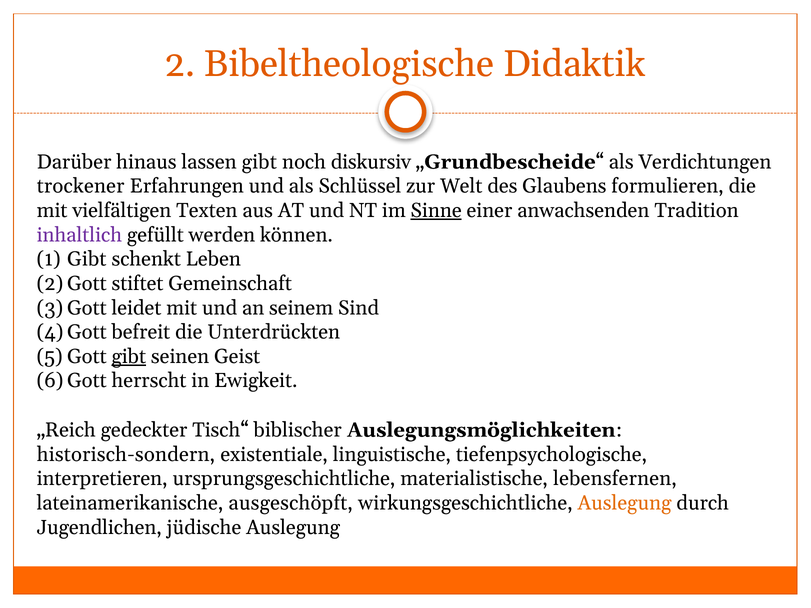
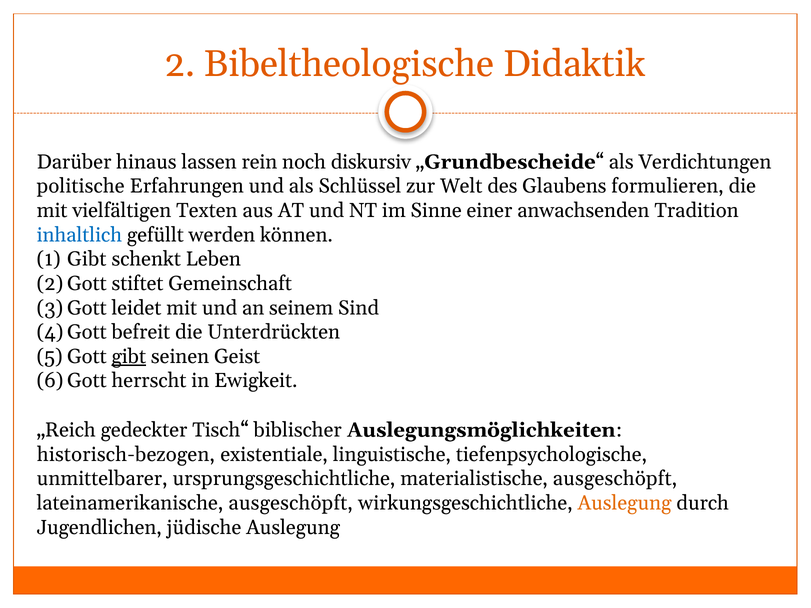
lassen gibt: gibt -> rein (259, 162)
trockener: trockener -> politische (81, 186)
Sinne underline: present -> none (436, 211)
inhaltlich colour: purple -> blue (79, 235)
historisch-sondern: historisch-sondern -> historisch-bezogen (126, 455)
interpretieren: interpretieren -> unmittelbarer (102, 479)
materialistische lebensfernen: lebensfernen -> ausgeschöpft (615, 479)
